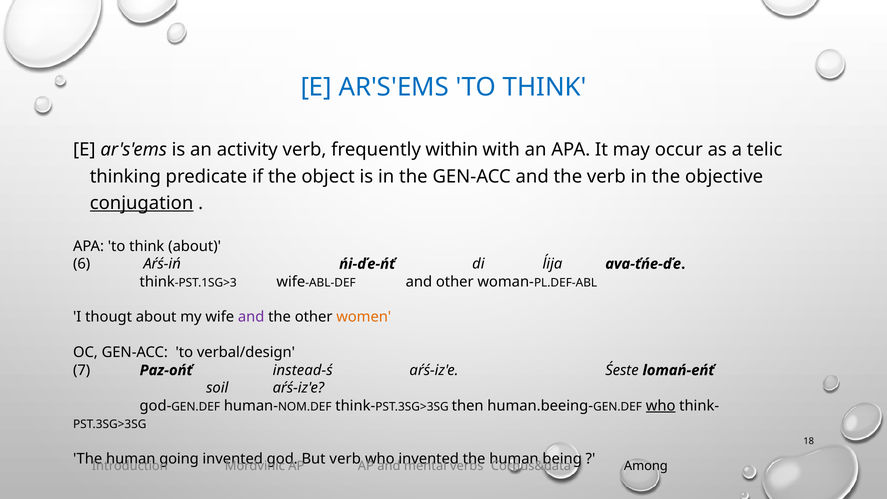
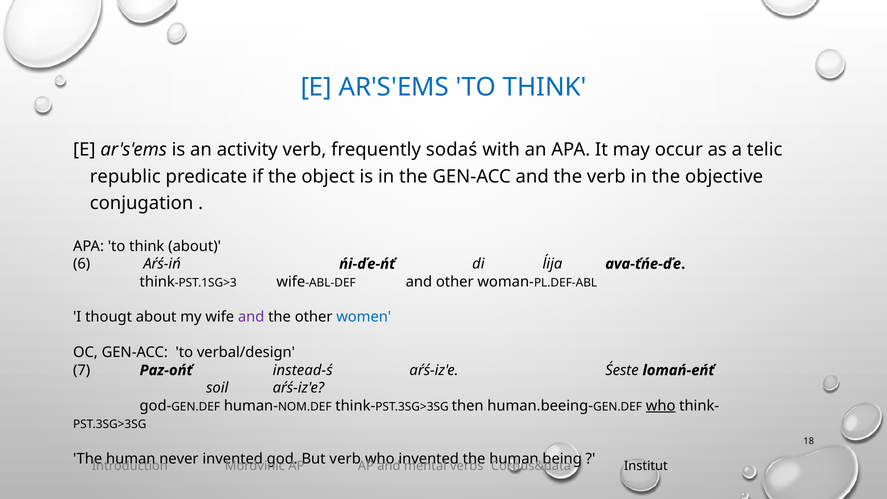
within: within -> sodaś (452, 150)
thinking: thinking -> republic (125, 176)
conjugation underline: present -> none (142, 203)
women colour: orange -> blue (364, 317)
going: going -> never (179, 459)
Among: Among -> Institut (646, 466)
